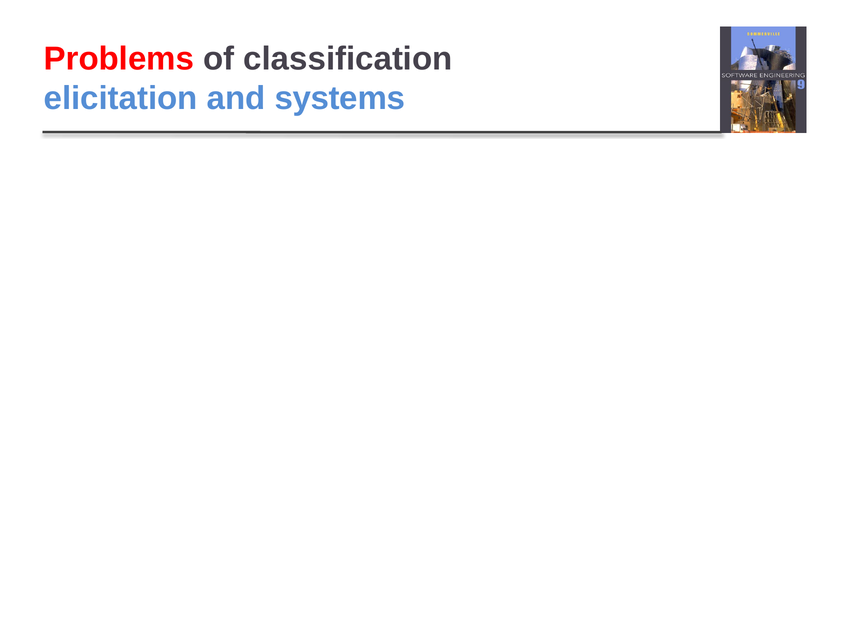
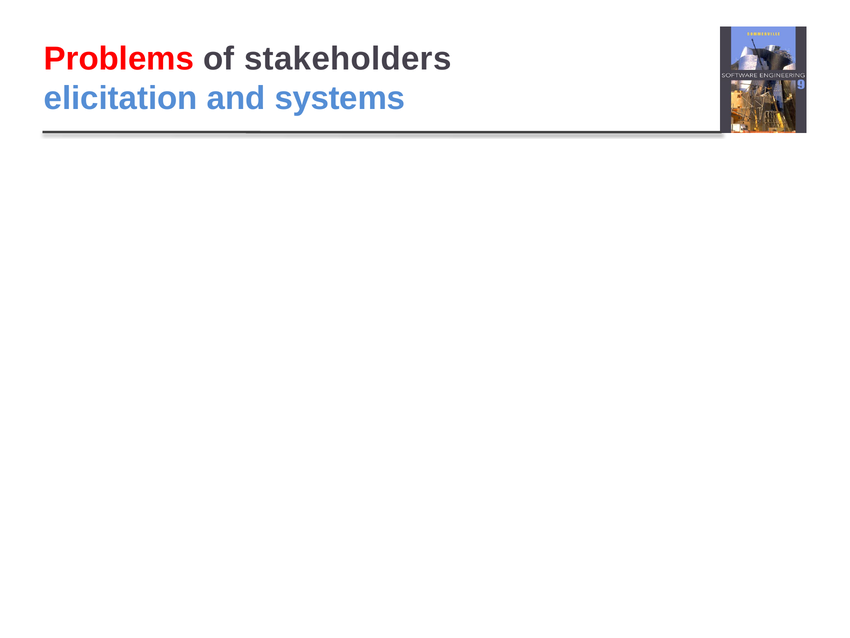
of classification: classification -> stakeholders (348, 59)
